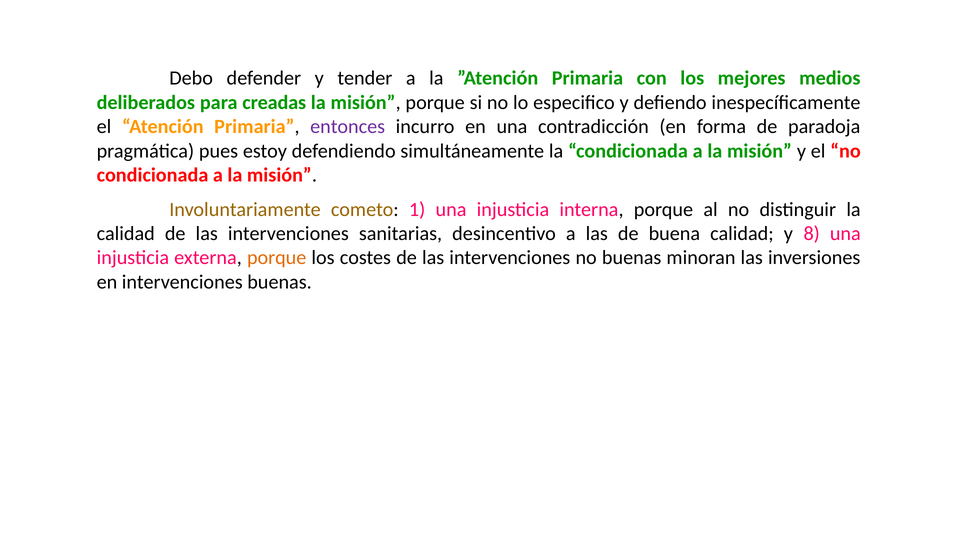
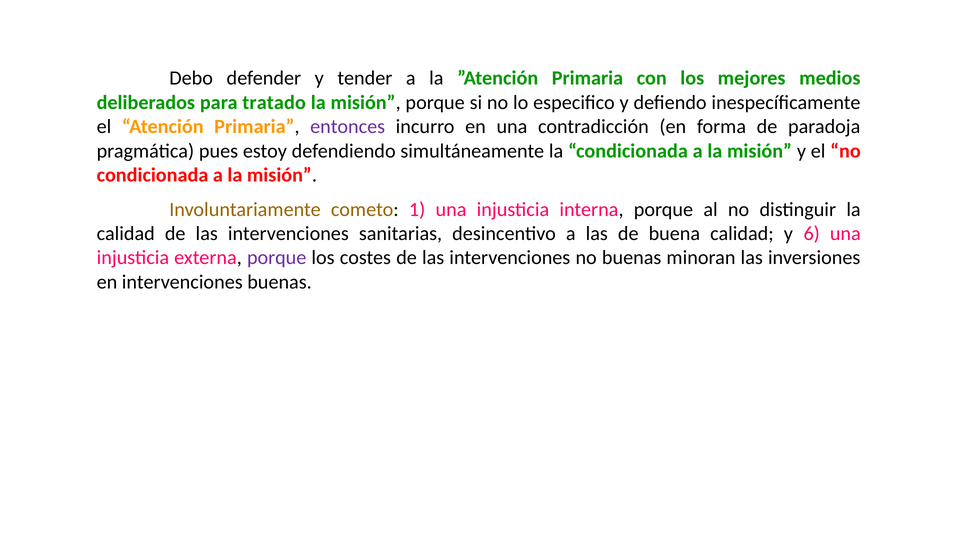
creadas: creadas -> tratado (274, 103)
8: 8 -> 6 (812, 234)
porque colour: orange -> purple (277, 258)
